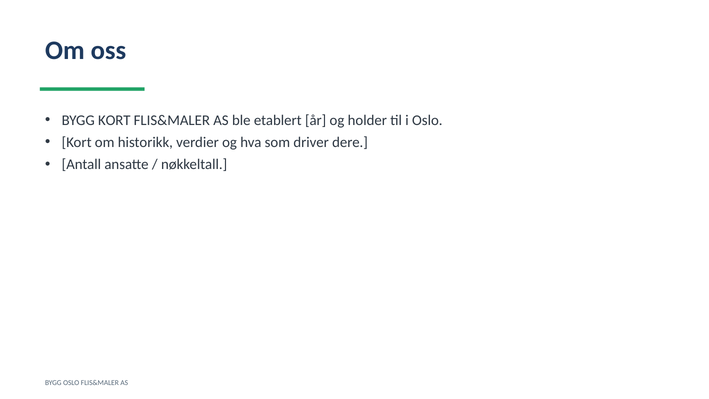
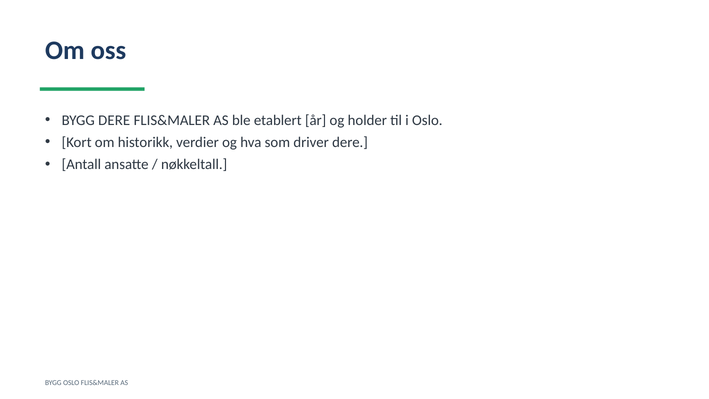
BYGG KORT: KORT -> DERE (114, 120)
